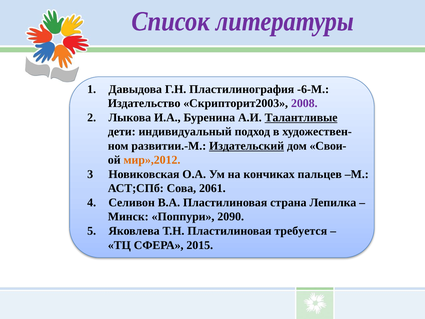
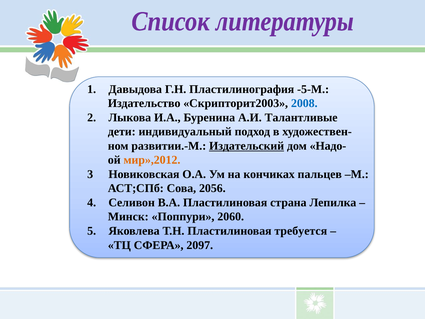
-6-М: -6-М -> -5-М (313, 89)
2008 colour: purple -> blue (304, 103)
Талантливые underline: present -> none (301, 117)
Свои-: Свои- -> Надо- (328, 146)
2061: 2061 -> 2056 (212, 188)
2090: 2090 -> 2060 (231, 217)
2015: 2015 -> 2097 (200, 245)
